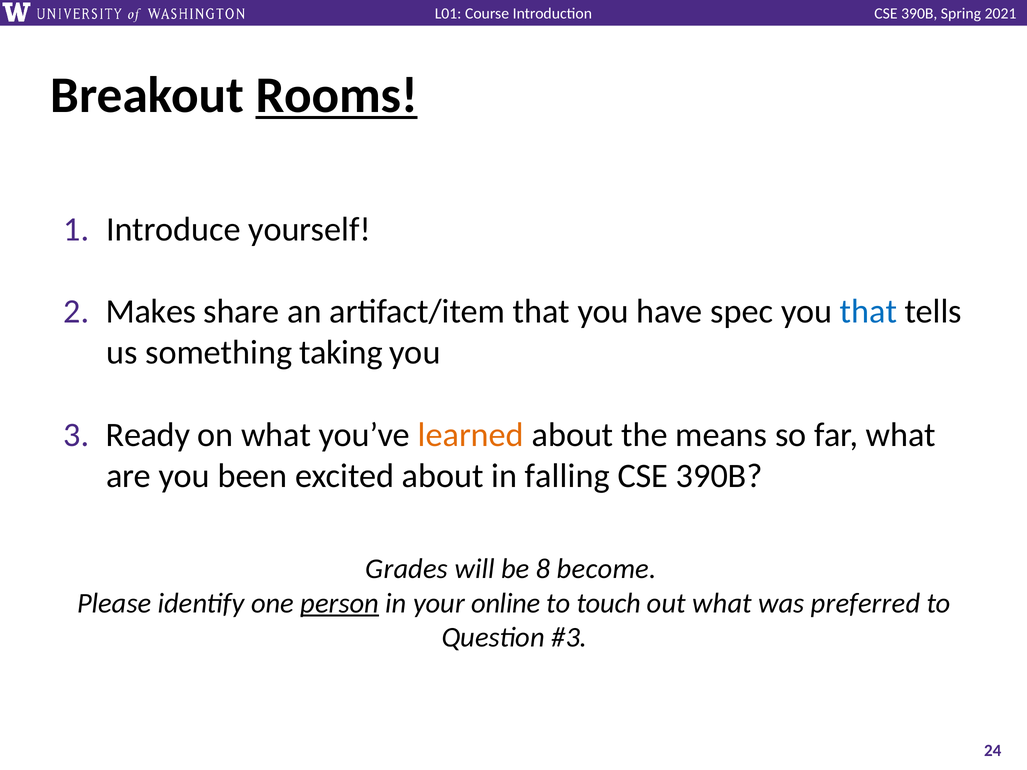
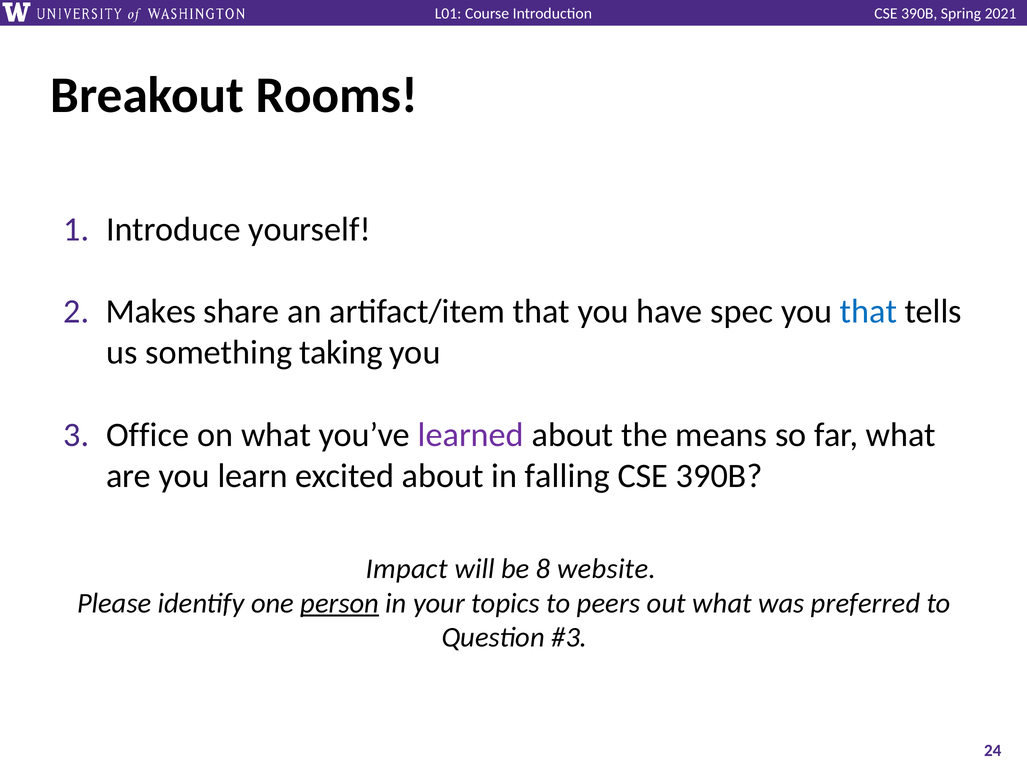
Rooms underline: present -> none (337, 95)
Ready: Ready -> Office (148, 435)
learned colour: orange -> purple (471, 435)
been: been -> learn (253, 476)
Grades: Grades -> Impact (407, 569)
become: become -> website (607, 569)
online: online -> topics (506, 603)
touch: touch -> peers (609, 603)
